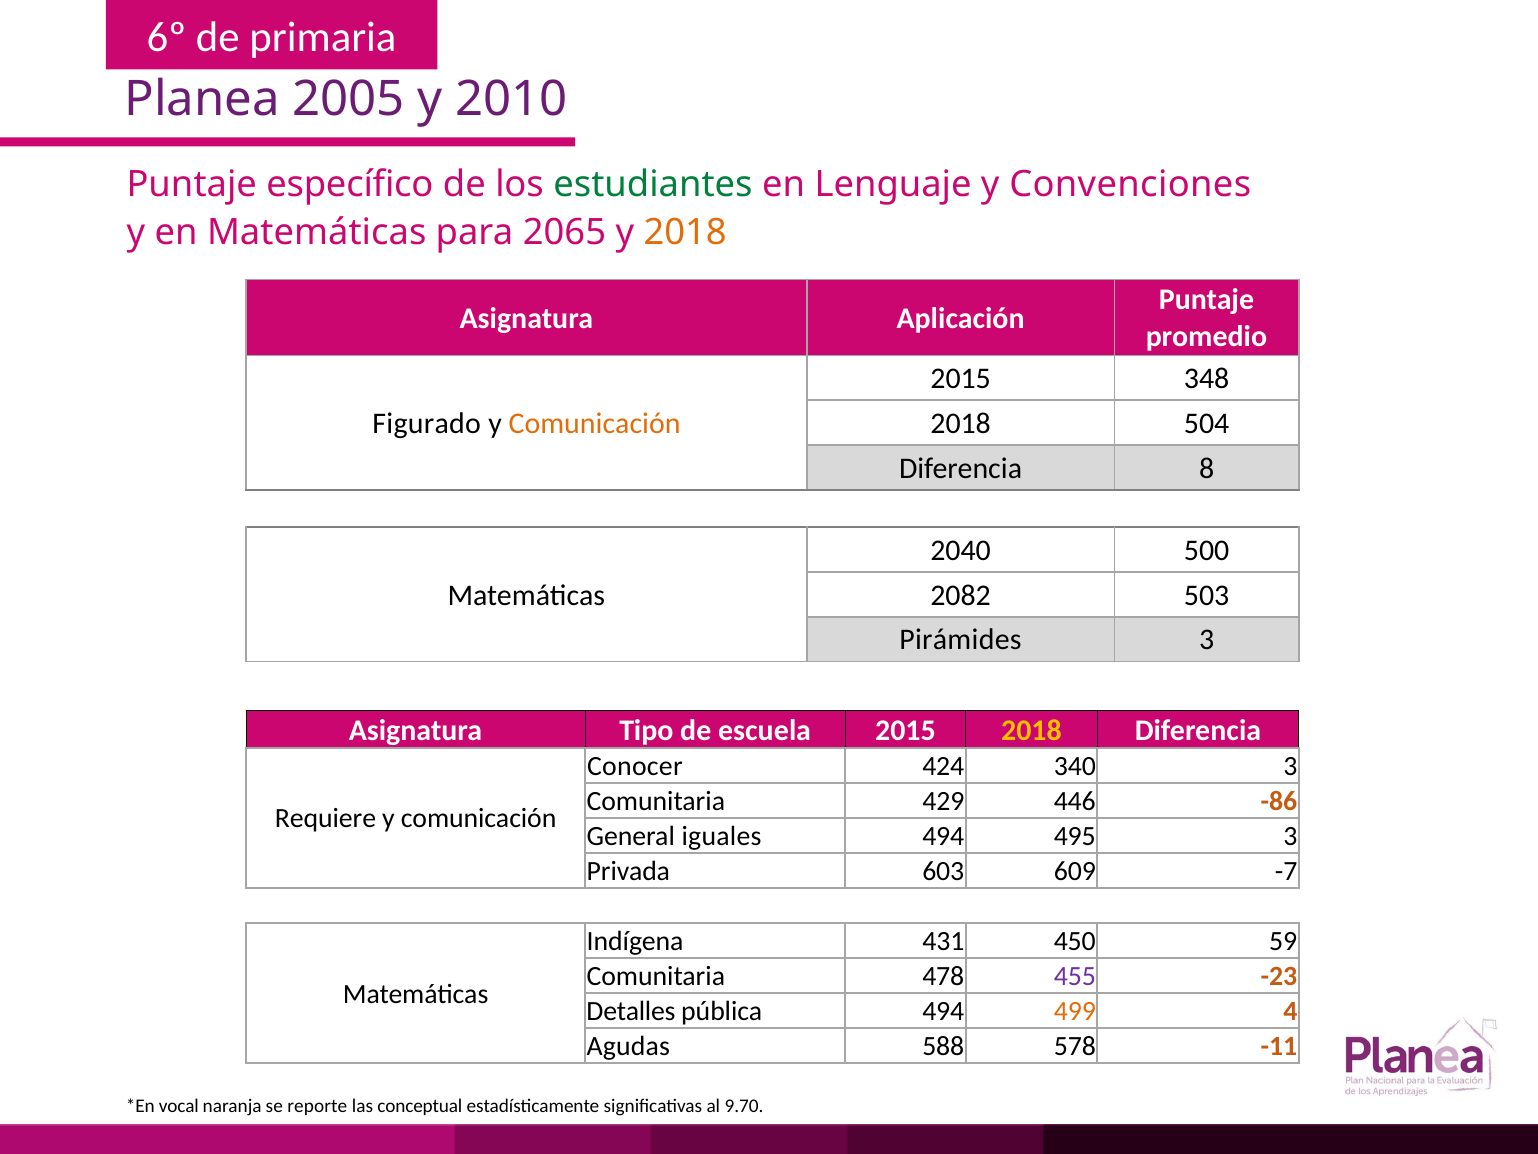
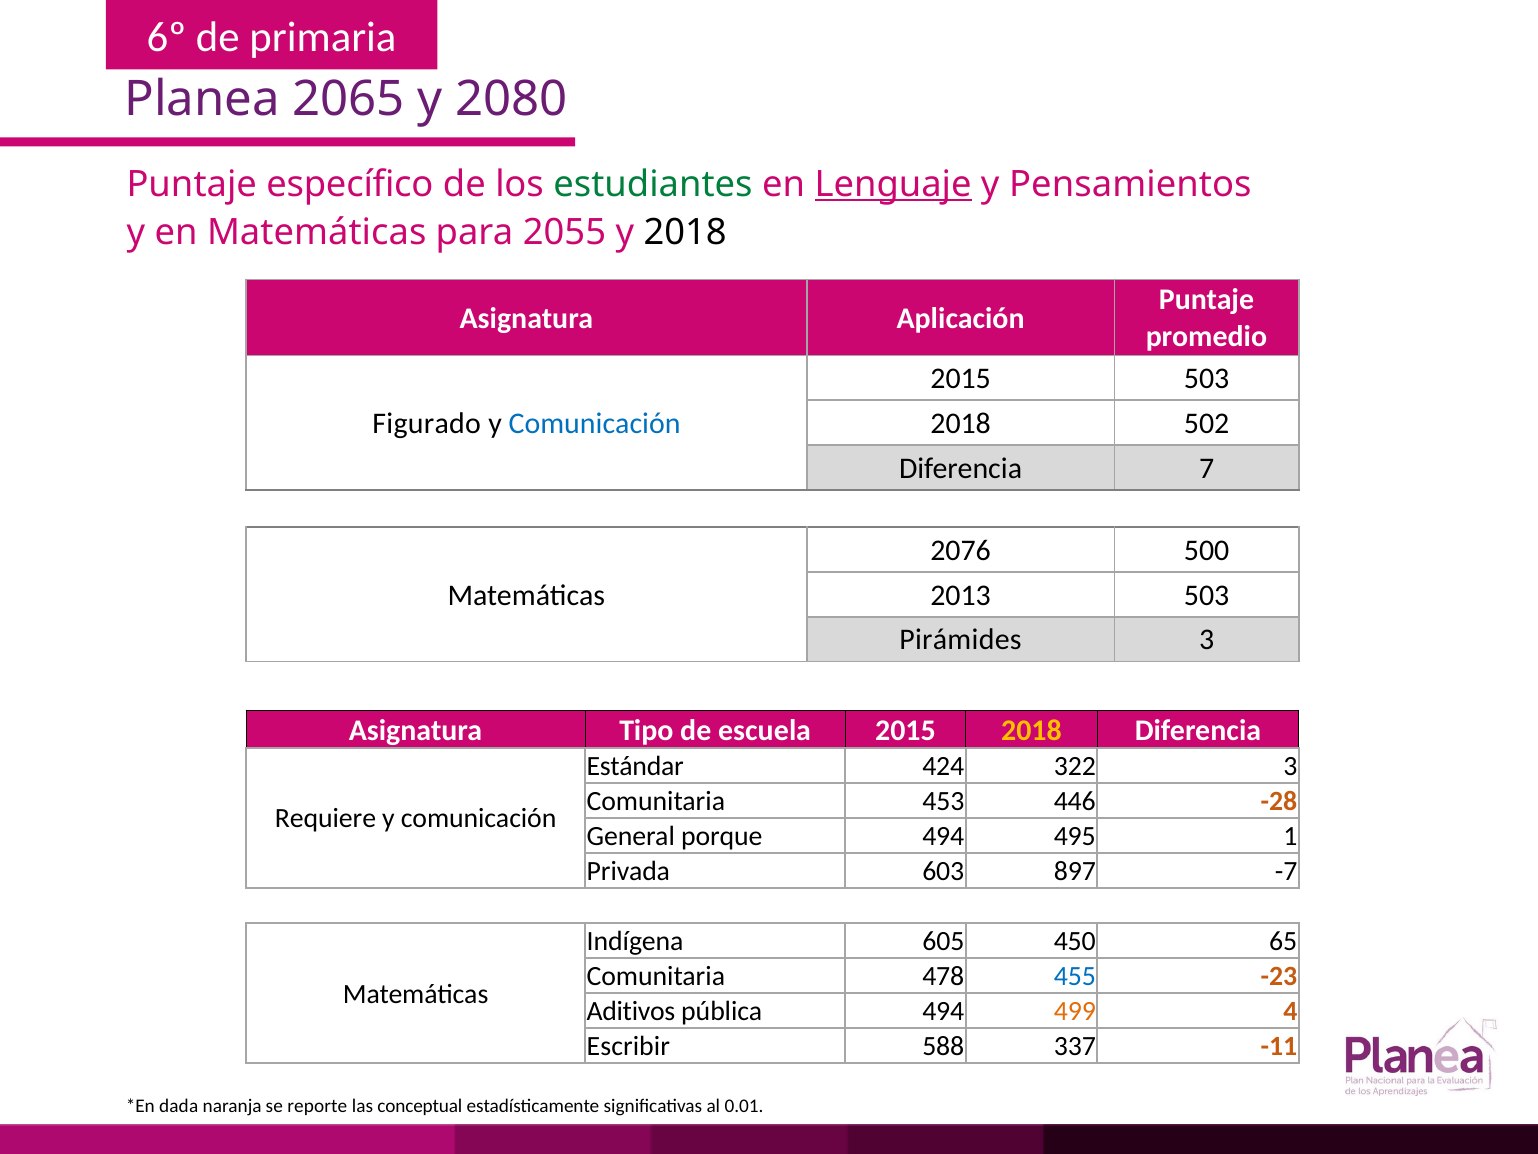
2005: 2005 -> 2065 (349, 99)
2010: 2010 -> 2080 (512, 99)
Lenguaje underline: none -> present (893, 184)
Convenciones: Convenciones -> Pensamientos (1130, 184)
2065: 2065 -> 2055 (564, 232)
2018 colour: orange -> black (685, 232)
2015 348: 348 -> 503 (1207, 379)
Comunicación colour: orange -> blue (595, 423)
504: 504 -> 502 (1207, 423)
8: 8 -> 7 (1207, 468)
2040: 2040 -> 2076 (961, 550)
2082: 2082 -> 2013 (961, 595)
Conocer: Conocer -> Estándar (635, 766)
340: 340 -> 322 (1075, 766)
429: 429 -> 453 (943, 801)
-86: -86 -> -28 (1279, 801)
iguales: iguales -> porque (722, 836)
495 3: 3 -> 1 (1290, 836)
609: 609 -> 897 (1075, 871)
431: 431 -> 605 (943, 941)
59: 59 -> 65 (1283, 941)
455 colour: purple -> blue (1075, 976)
Detalles: Detalles -> Aditivos (631, 1011)
Agudas: Agudas -> Escribir (628, 1046)
578: 578 -> 337 (1075, 1046)
vocal: vocal -> dada (179, 1105)
9.70: 9.70 -> 0.01 (744, 1105)
